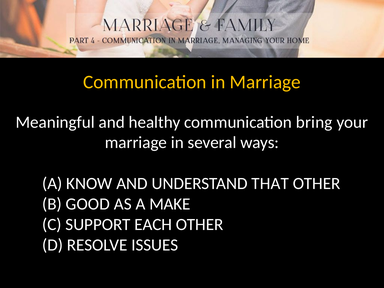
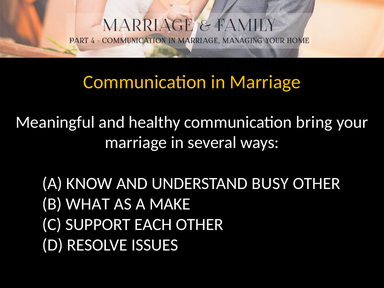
THAT: THAT -> BUSY (270, 184)
GOOD: GOOD -> WHAT (88, 204)
